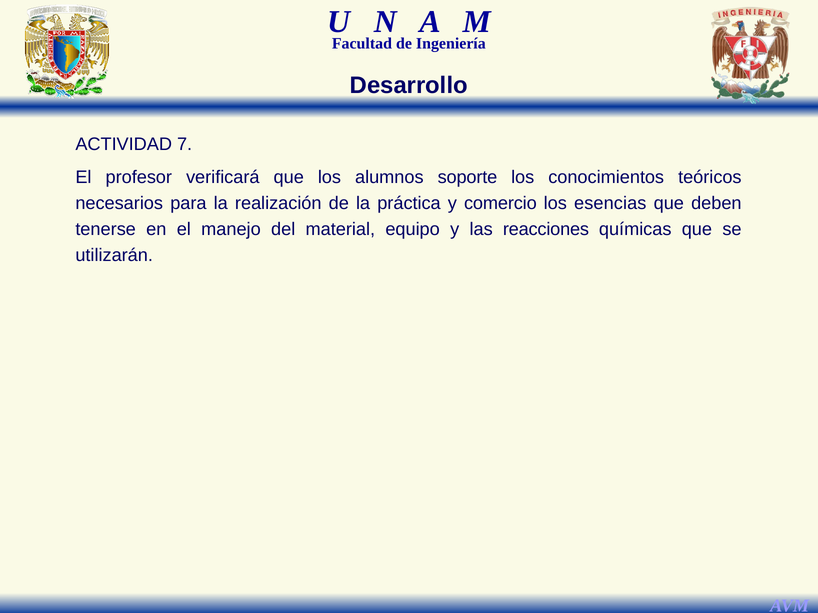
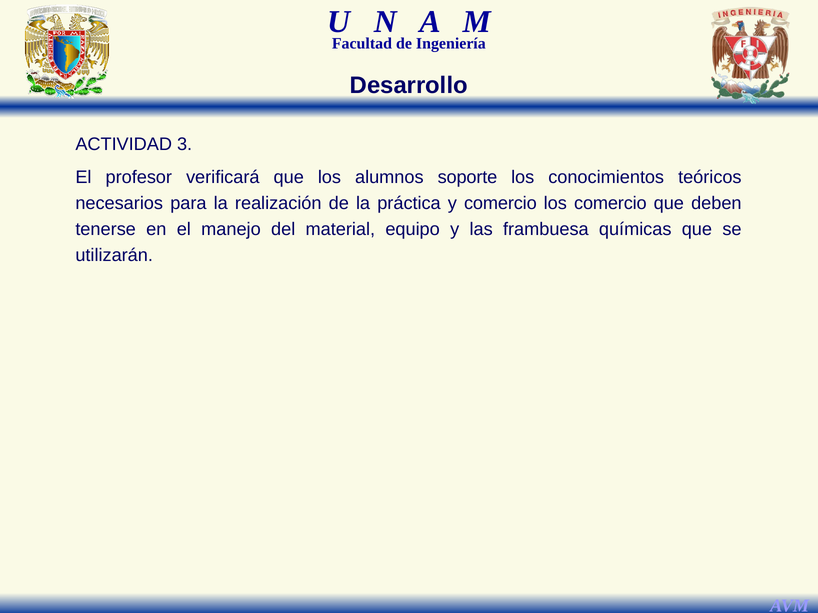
7: 7 -> 3 (185, 144)
los esencias: esencias -> comercio (610, 203)
reacciones: reacciones -> frambuesa (546, 230)
